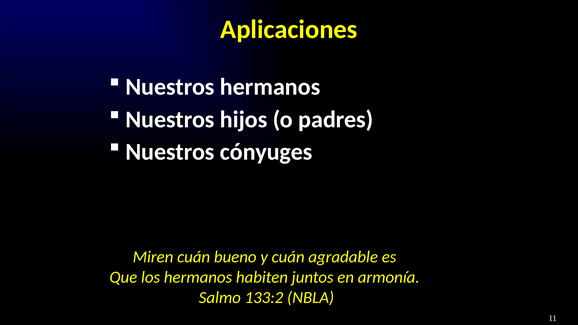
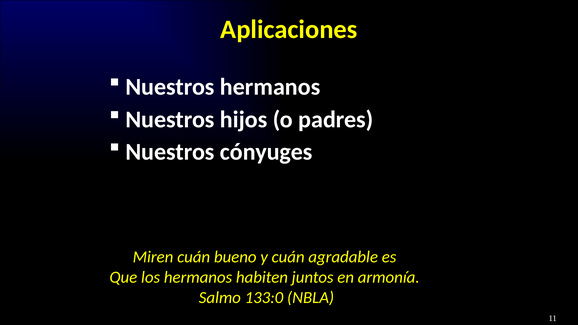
133:2: 133:2 -> 133:0 (264, 298)
